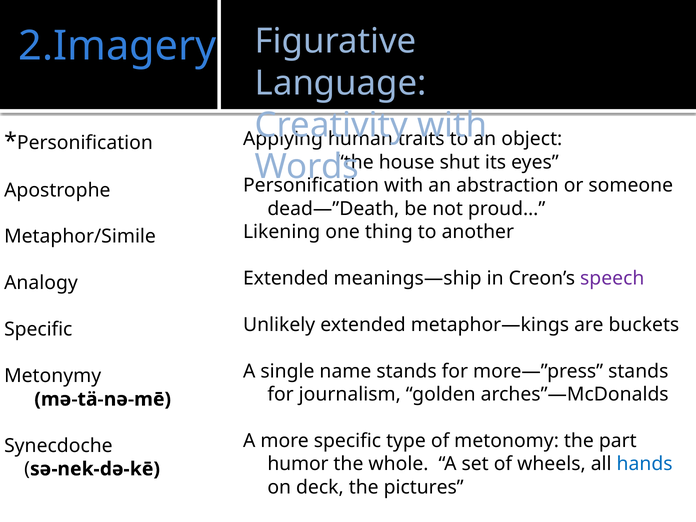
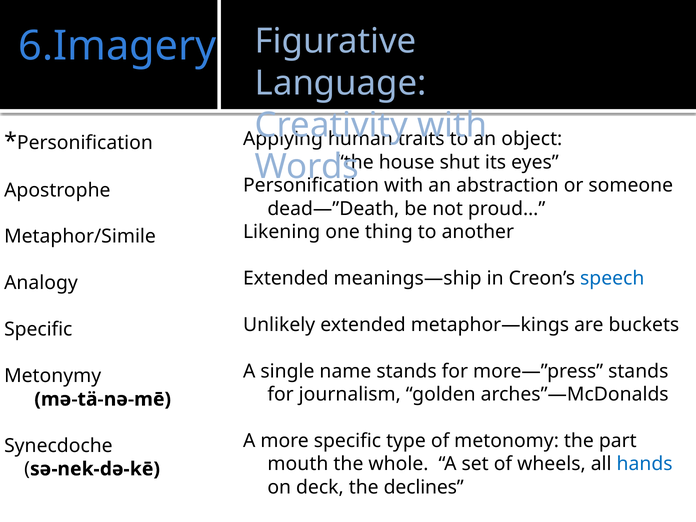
2.Imagery: 2.Imagery -> 6.Imagery (118, 46)
speech colour: purple -> blue (612, 278)
humor: humor -> mouth (298, 464)
pictures: pictures -> declines (424, 487)
